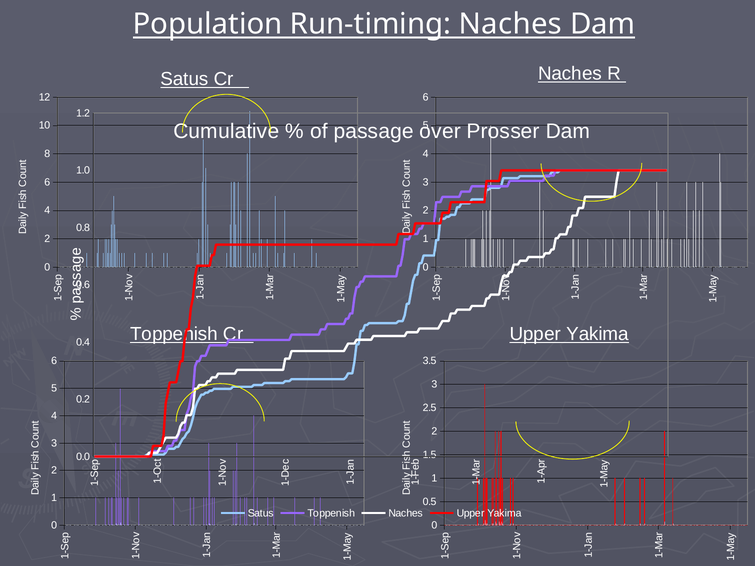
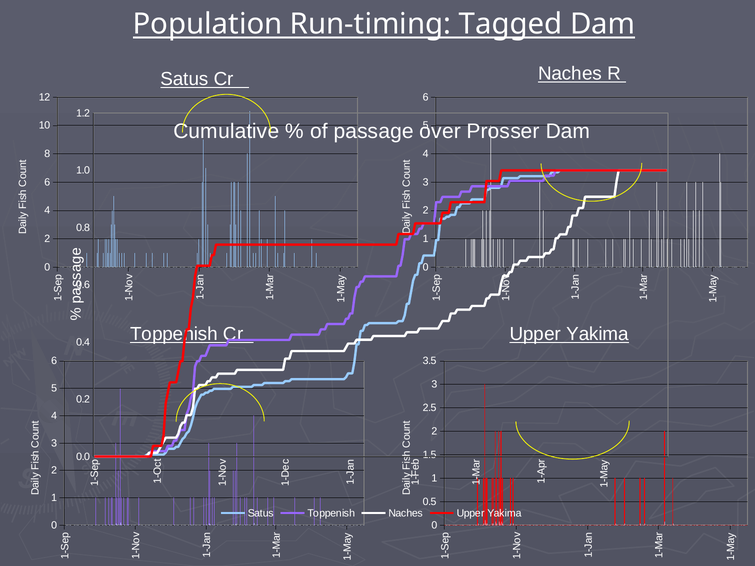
Run-timing Naches: Naches -> Tagged (511, 24)
